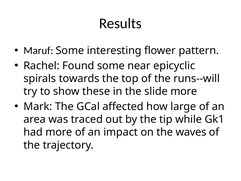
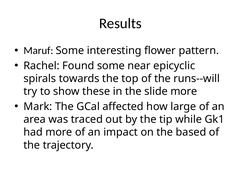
waves: waves -> based (191, 132)
